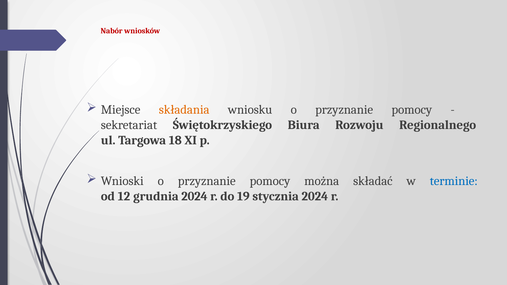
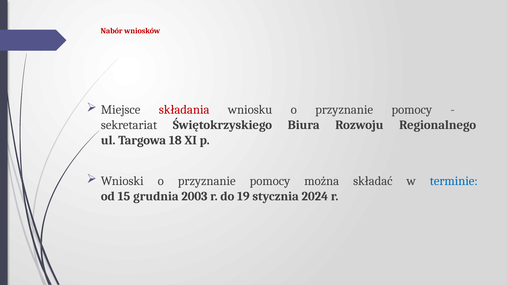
składania colour: orange -> red (184, 110)
12: 12 -> 15 (124, 196)
grudnia 2024: 2024 -> 2003 (194, 196)
